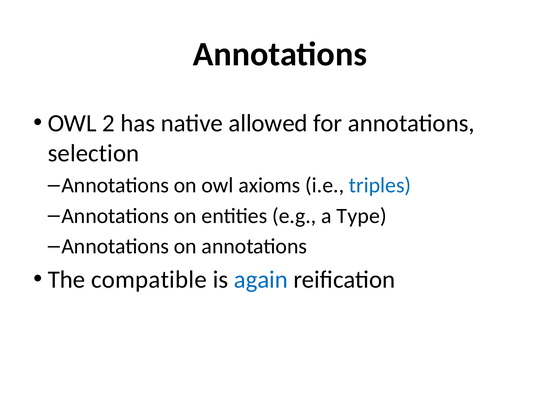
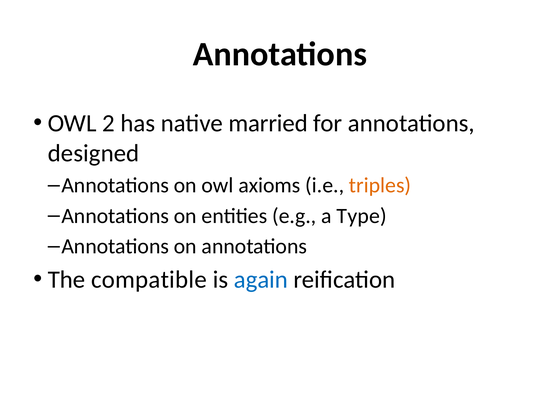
allowed: allowed -> married (268, 123)
selection: selection -> designed (94, 153)
triples colour: blue -> orange (380, 185)
